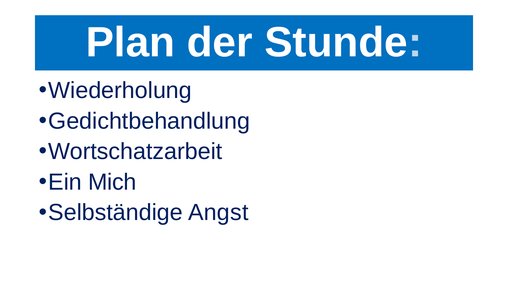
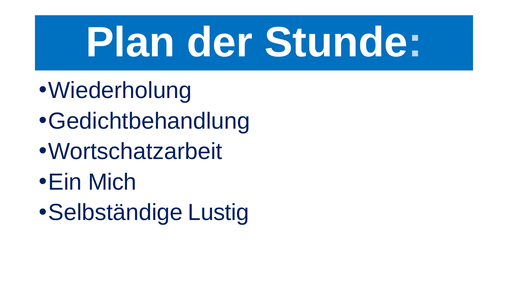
Angst: Angst -> Lustig (218, 212)
